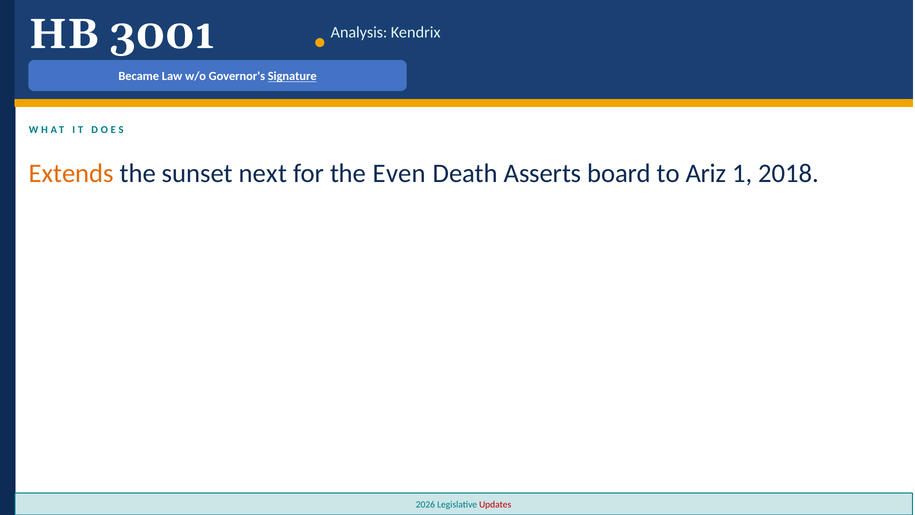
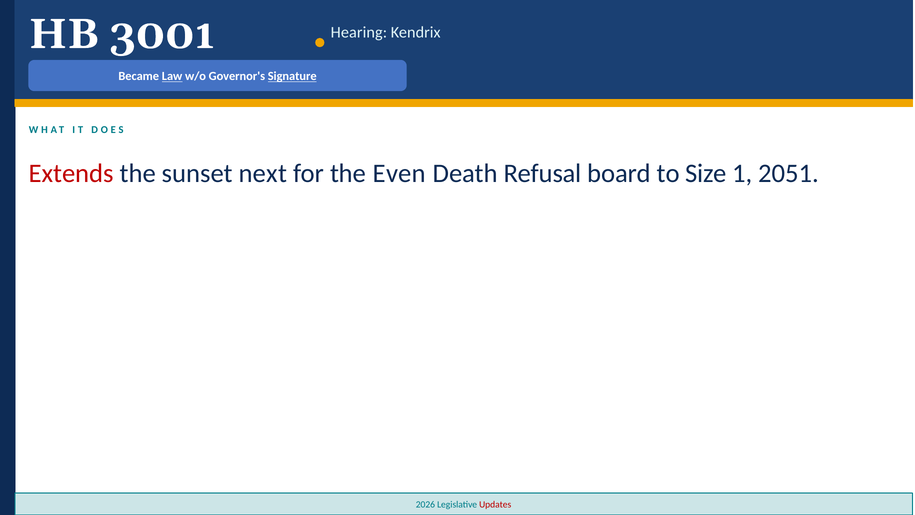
Analysis: Analysis -> Hearing (359, 32)
Law underline: none -> present (172, 76)
Extends colour: orange -> red (71, 173)
Asserts: Asserts -> Refusal (543, 173)
Ariz: Ariz -> Size (706, 173)
2018: 2018 -> 2051 (789, 173)
